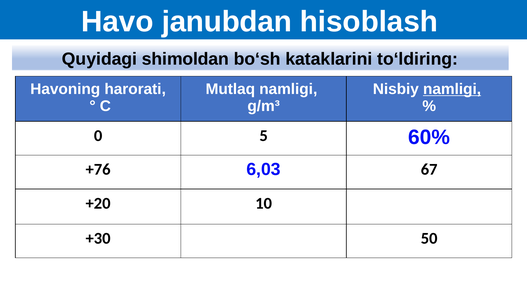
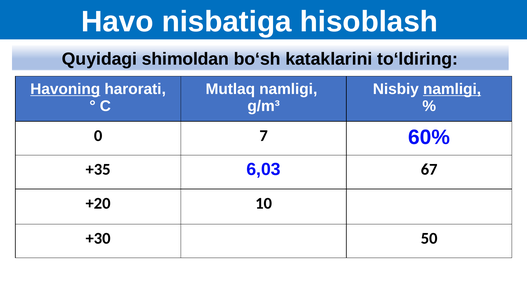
janubdan: janubdan -> nisbatiga (227, 22)
Havoning underline: none -> present (65, 89)
5: 5 -> 7 (264, 136)
+76: +76 -> +35 (98, 170)
